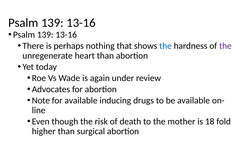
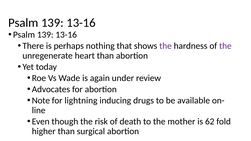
the colour: blue -> purple (166, 46)
for available: available -> lightning (81, 101)
18: 18 -> 62 (210, 122)
